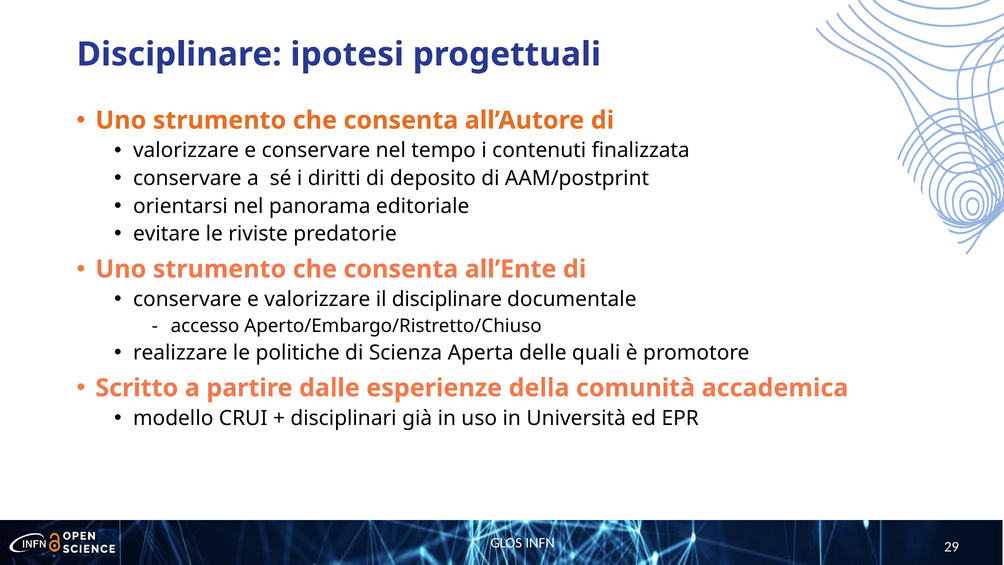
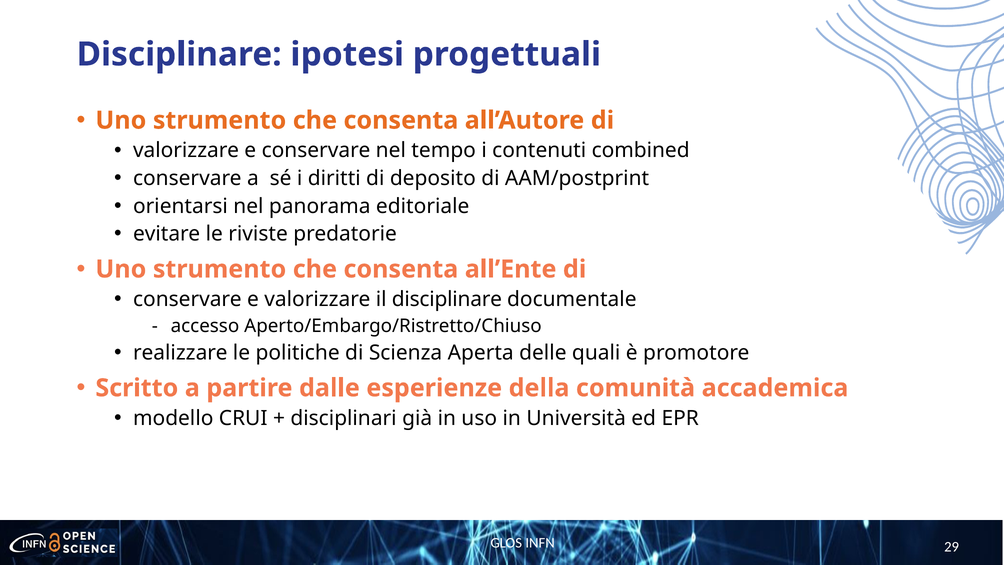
finalizzata: finalizzata -> combined (641, 150)
